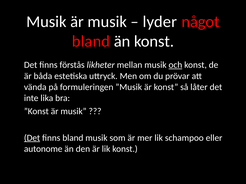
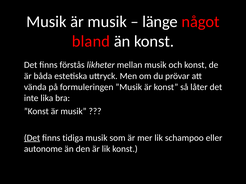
lyder: lyder -> länge (160, 22)
och underline: present -> none (175, 65)
finns bland: bland -> tidiga (73, 138)
